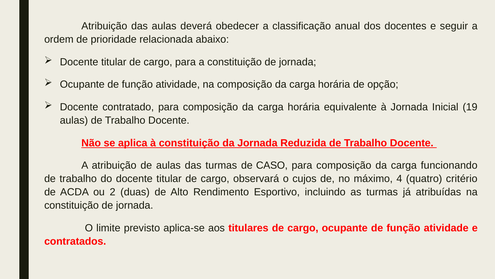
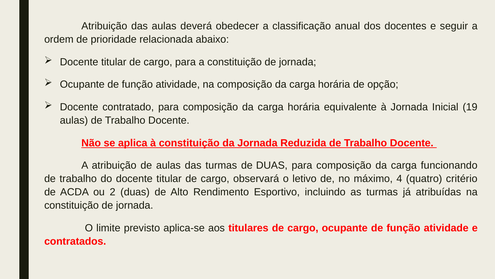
de CASO: CASO -> DUAS (272, 165)
cujos: cujos -> letivo (305, 179)
